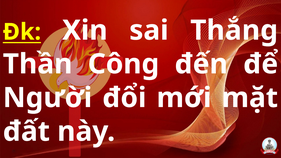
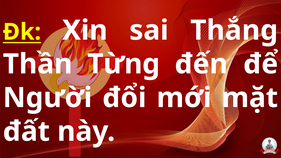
Công: Công -> Từng (124, 64)
